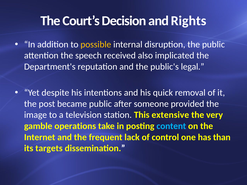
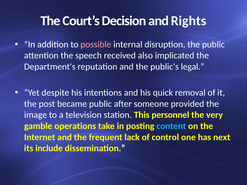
possible colour: yellow -> pink (96, 44)
extensive: extensive -> personnel (170, 115)
than: than -> next (222, 137)
targets: targets -> include (49, 148)
